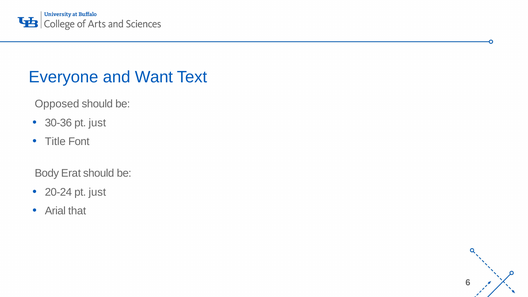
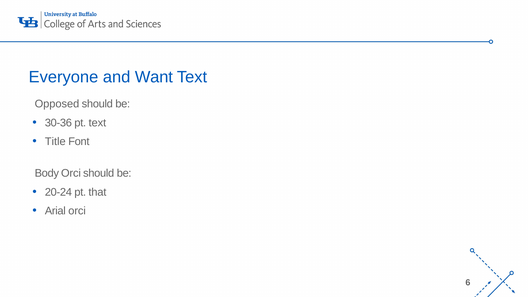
30-36 pt just: just -> text (97, 123)
Body Erat: Erat -> Orci (71, 173)
20-24 pt just: just -> that (97, 192)
Arial that: that -> orci (77, 211)
